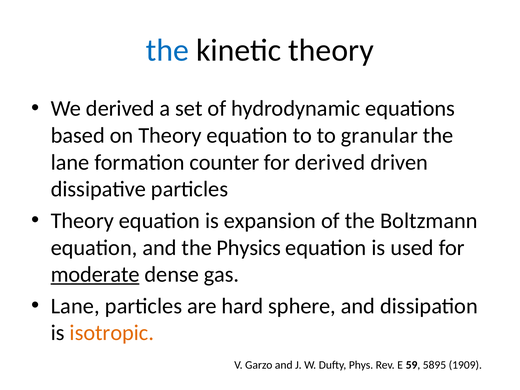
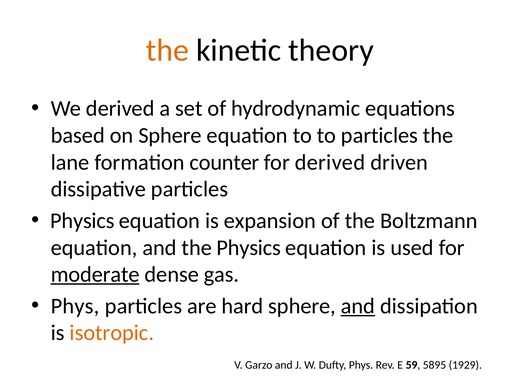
the colour: blue -> orange (167, 50)
on Theory: Theory -> Sphere (170, 135)
to granular: granular -> particles (379, 135)
Theory: Theory -> Physics (82, 221)
Lane: Lane -> Phys (75, 306)
and underline: none -> present (358, 306)
1909: 1909 -> 1929 (465, 365)
